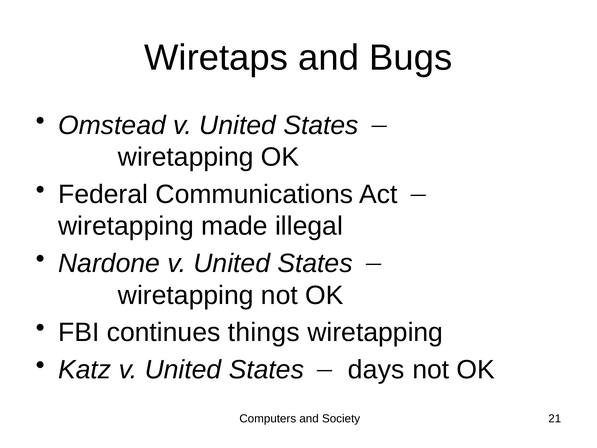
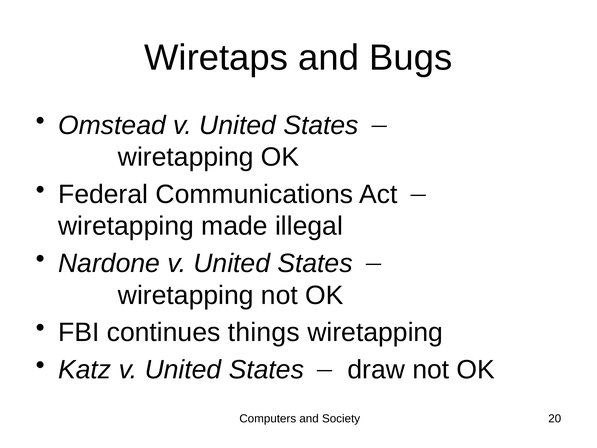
days: days -> draw (376, 369)
21: 21 -> 20 (555, 419)
